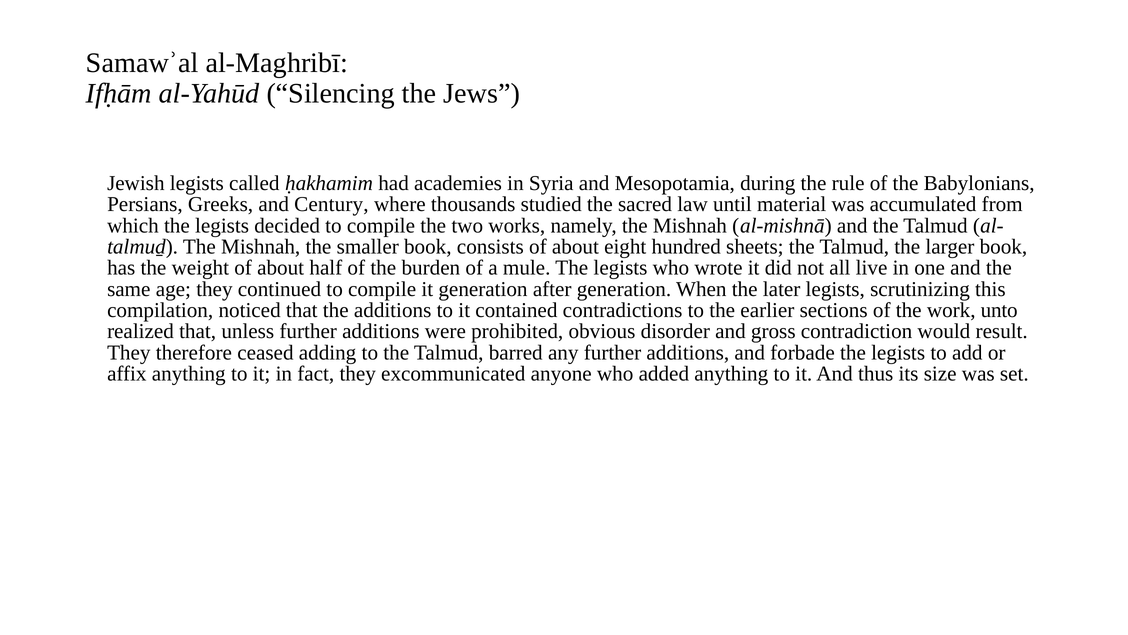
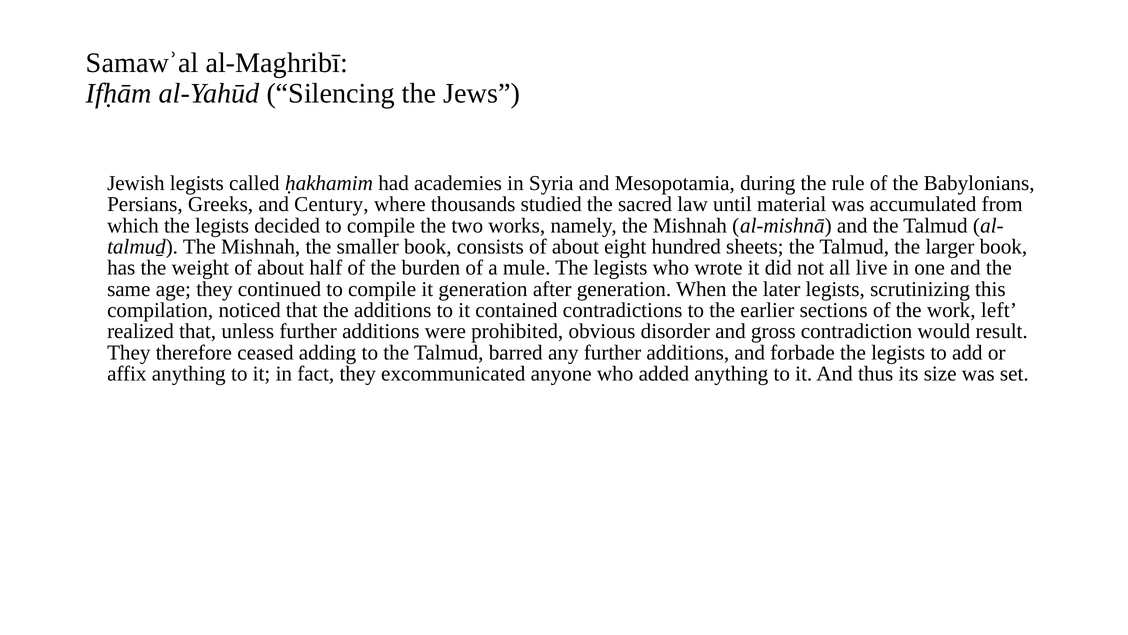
unto: unto -> leftʼ (999, 310)
